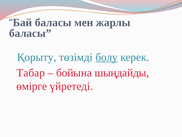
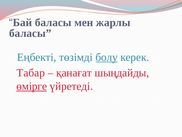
Қорыту: Қорыту -> Еңбекті (37, 57)
бойына: бойына -> қанағат (74, 73)
өмірге underline: none -> present (32, 86)
